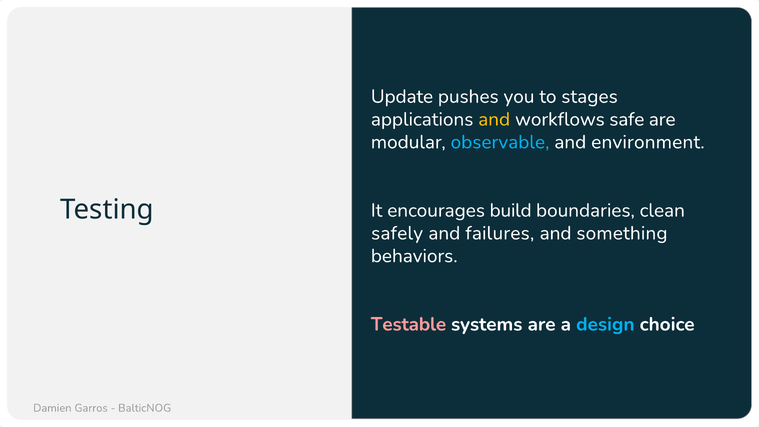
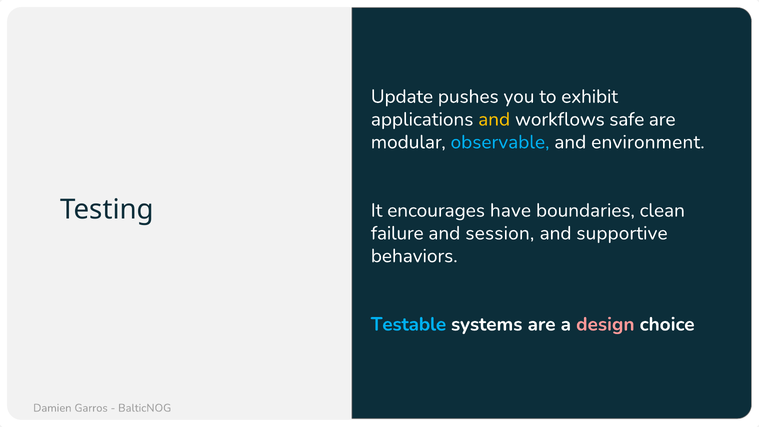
stages: stages -> exhibit (590, 97)
build: build -> have (510, 210)
safely: safely -> failure (397, 233)
failures: failures -> session (500, 233)
something: something -> supportive (622, 233)
Testable colour: pink -> light blue (408, 324)
design colour: light blue -> pink (605, 324)
